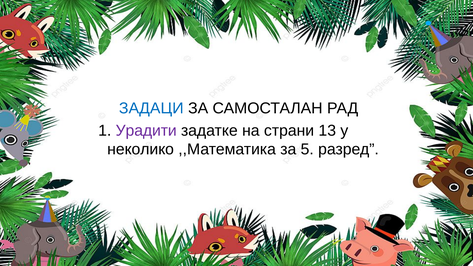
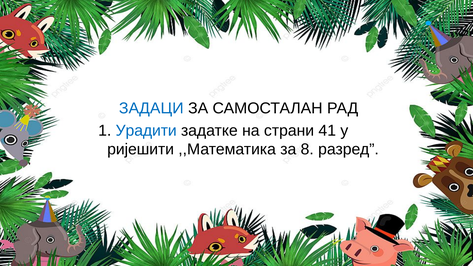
Урадити colour: purple -> blue (146, 130)
13: 13 -> 41 (327, 130)
неколико: неколико -> ријешити (141, 149)
5: 5 -> 8 (307, 149)
